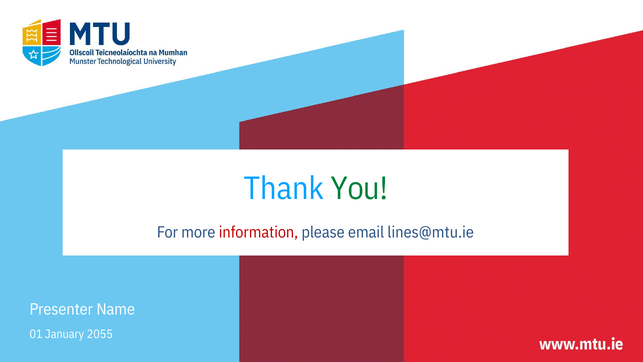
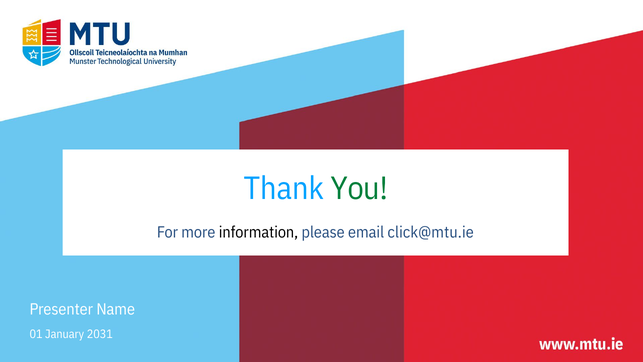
information colour: red -> black (258, 232)
lines@mtu.ie: lines@mtu.ie -> click@mtu.ie (431, 232)
2055: 2055 -> 2031 (100, 334)
